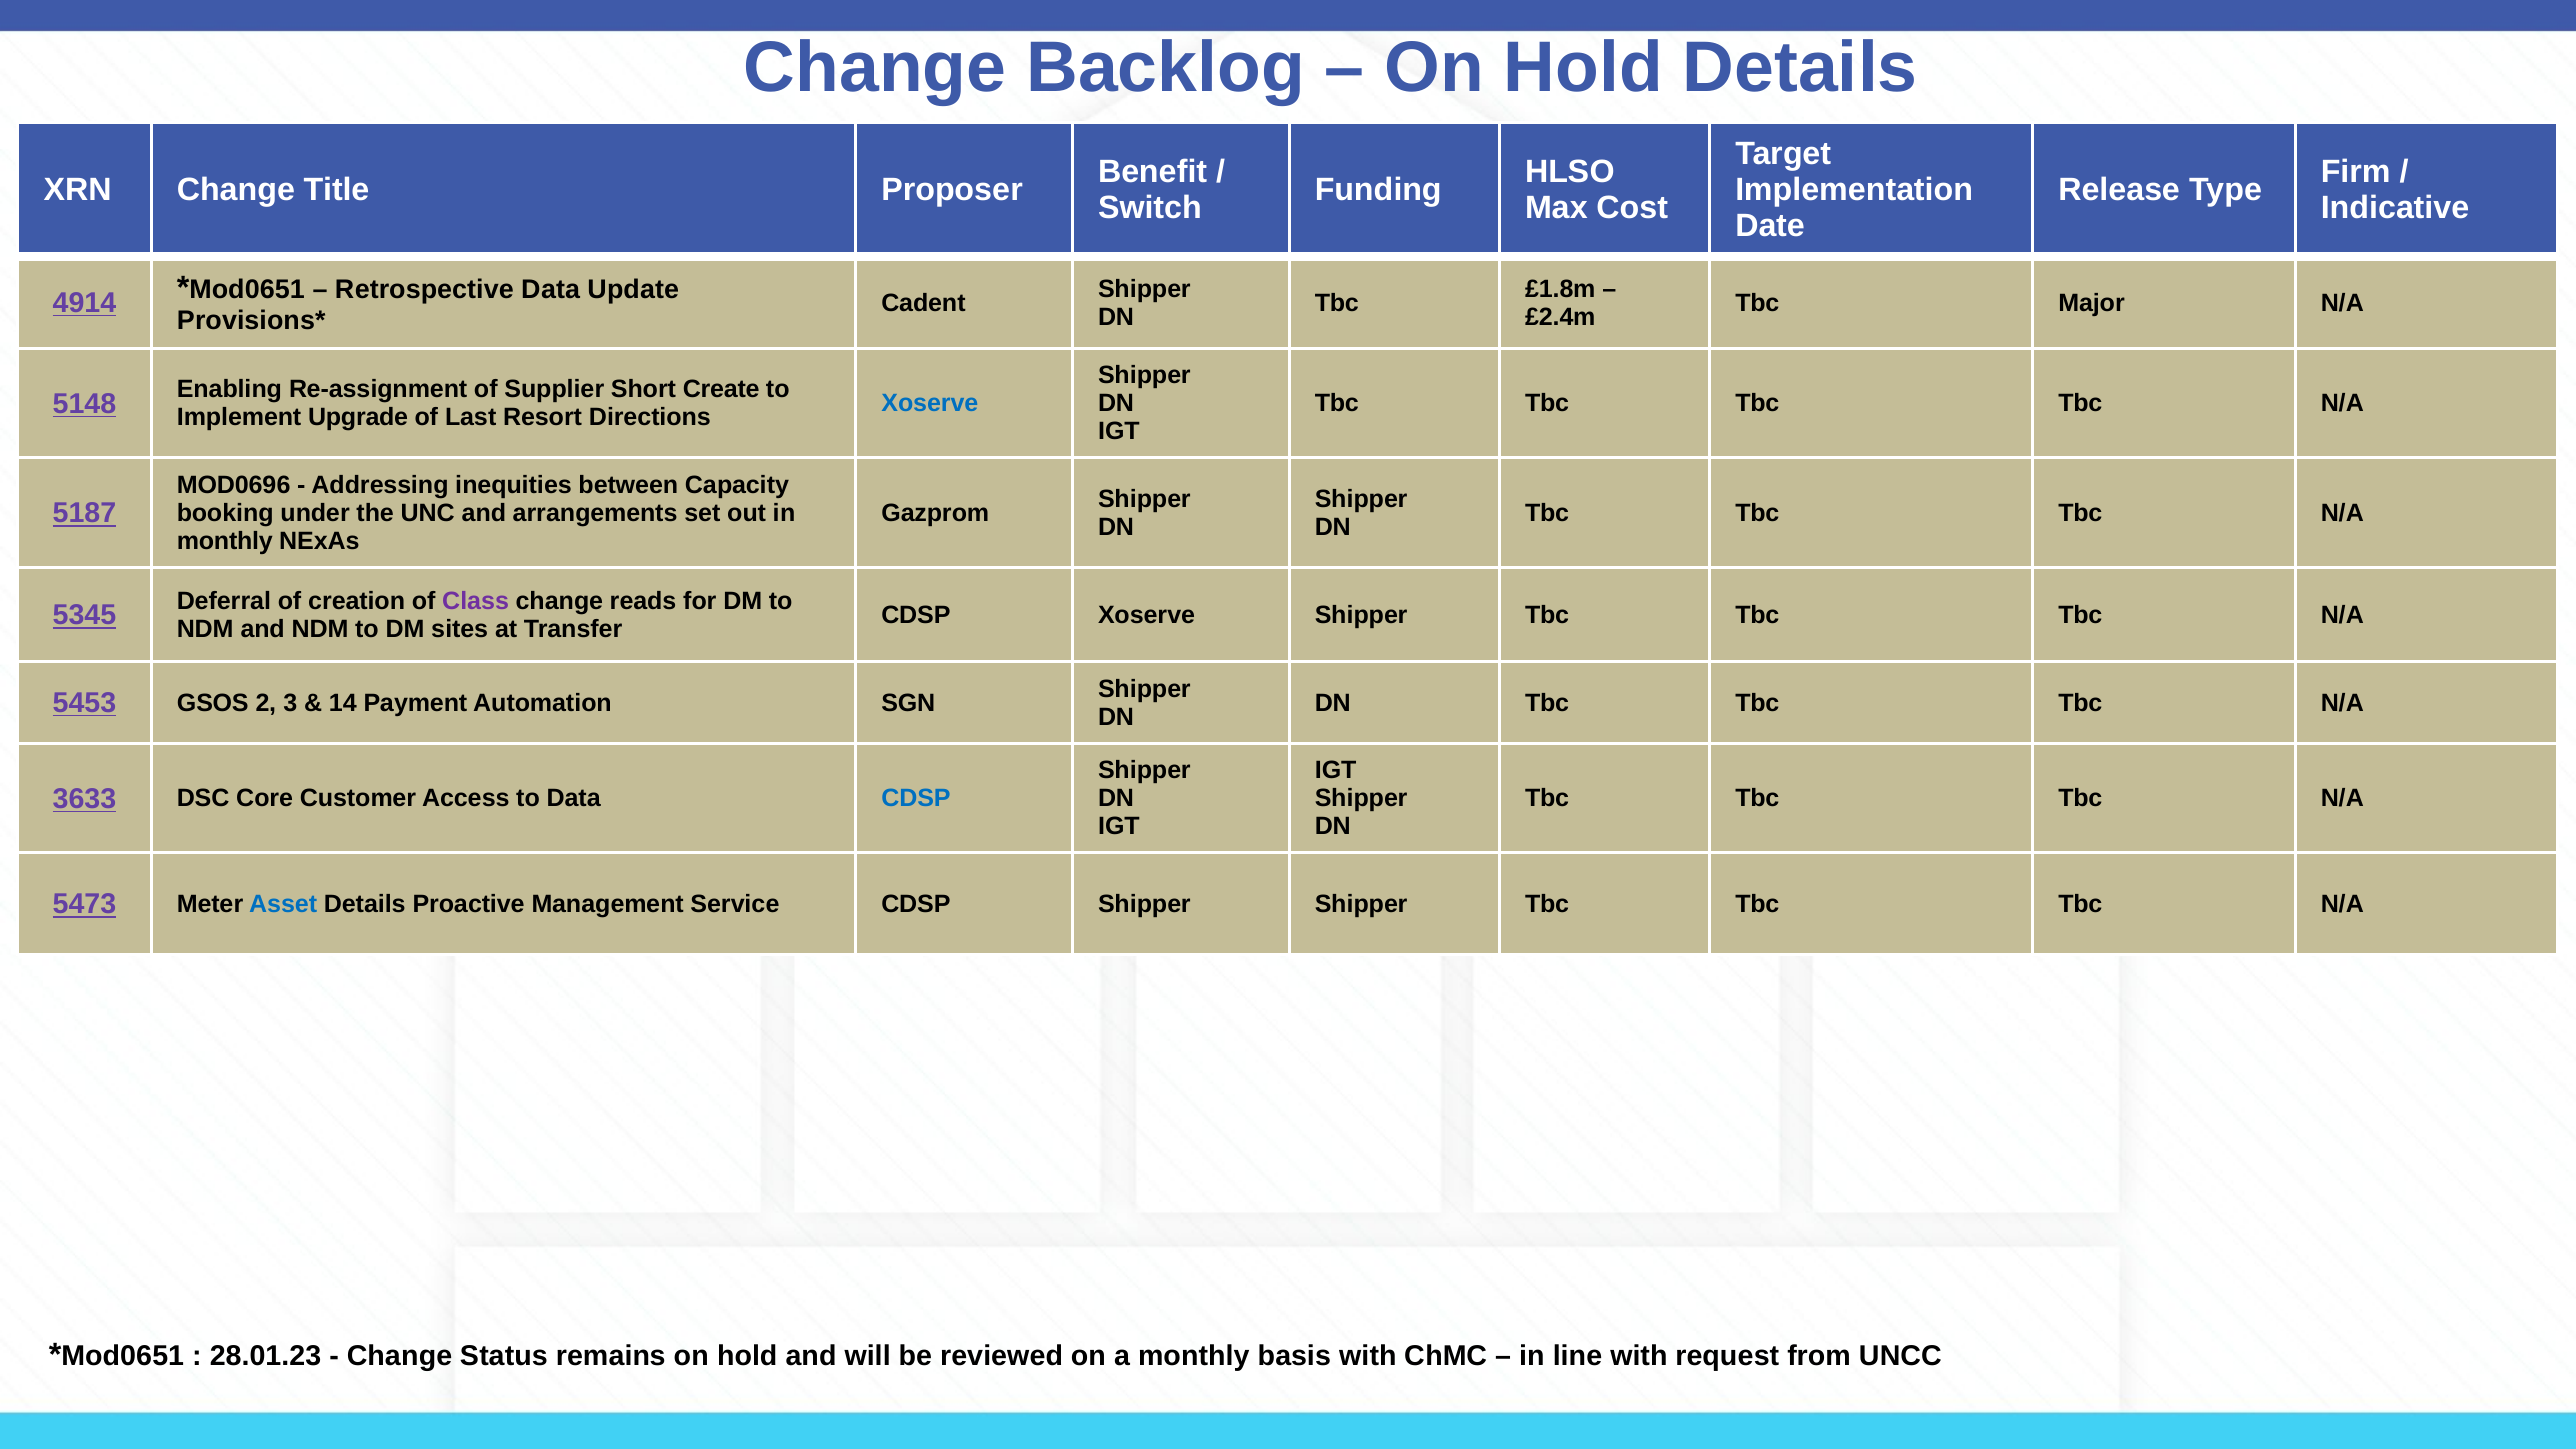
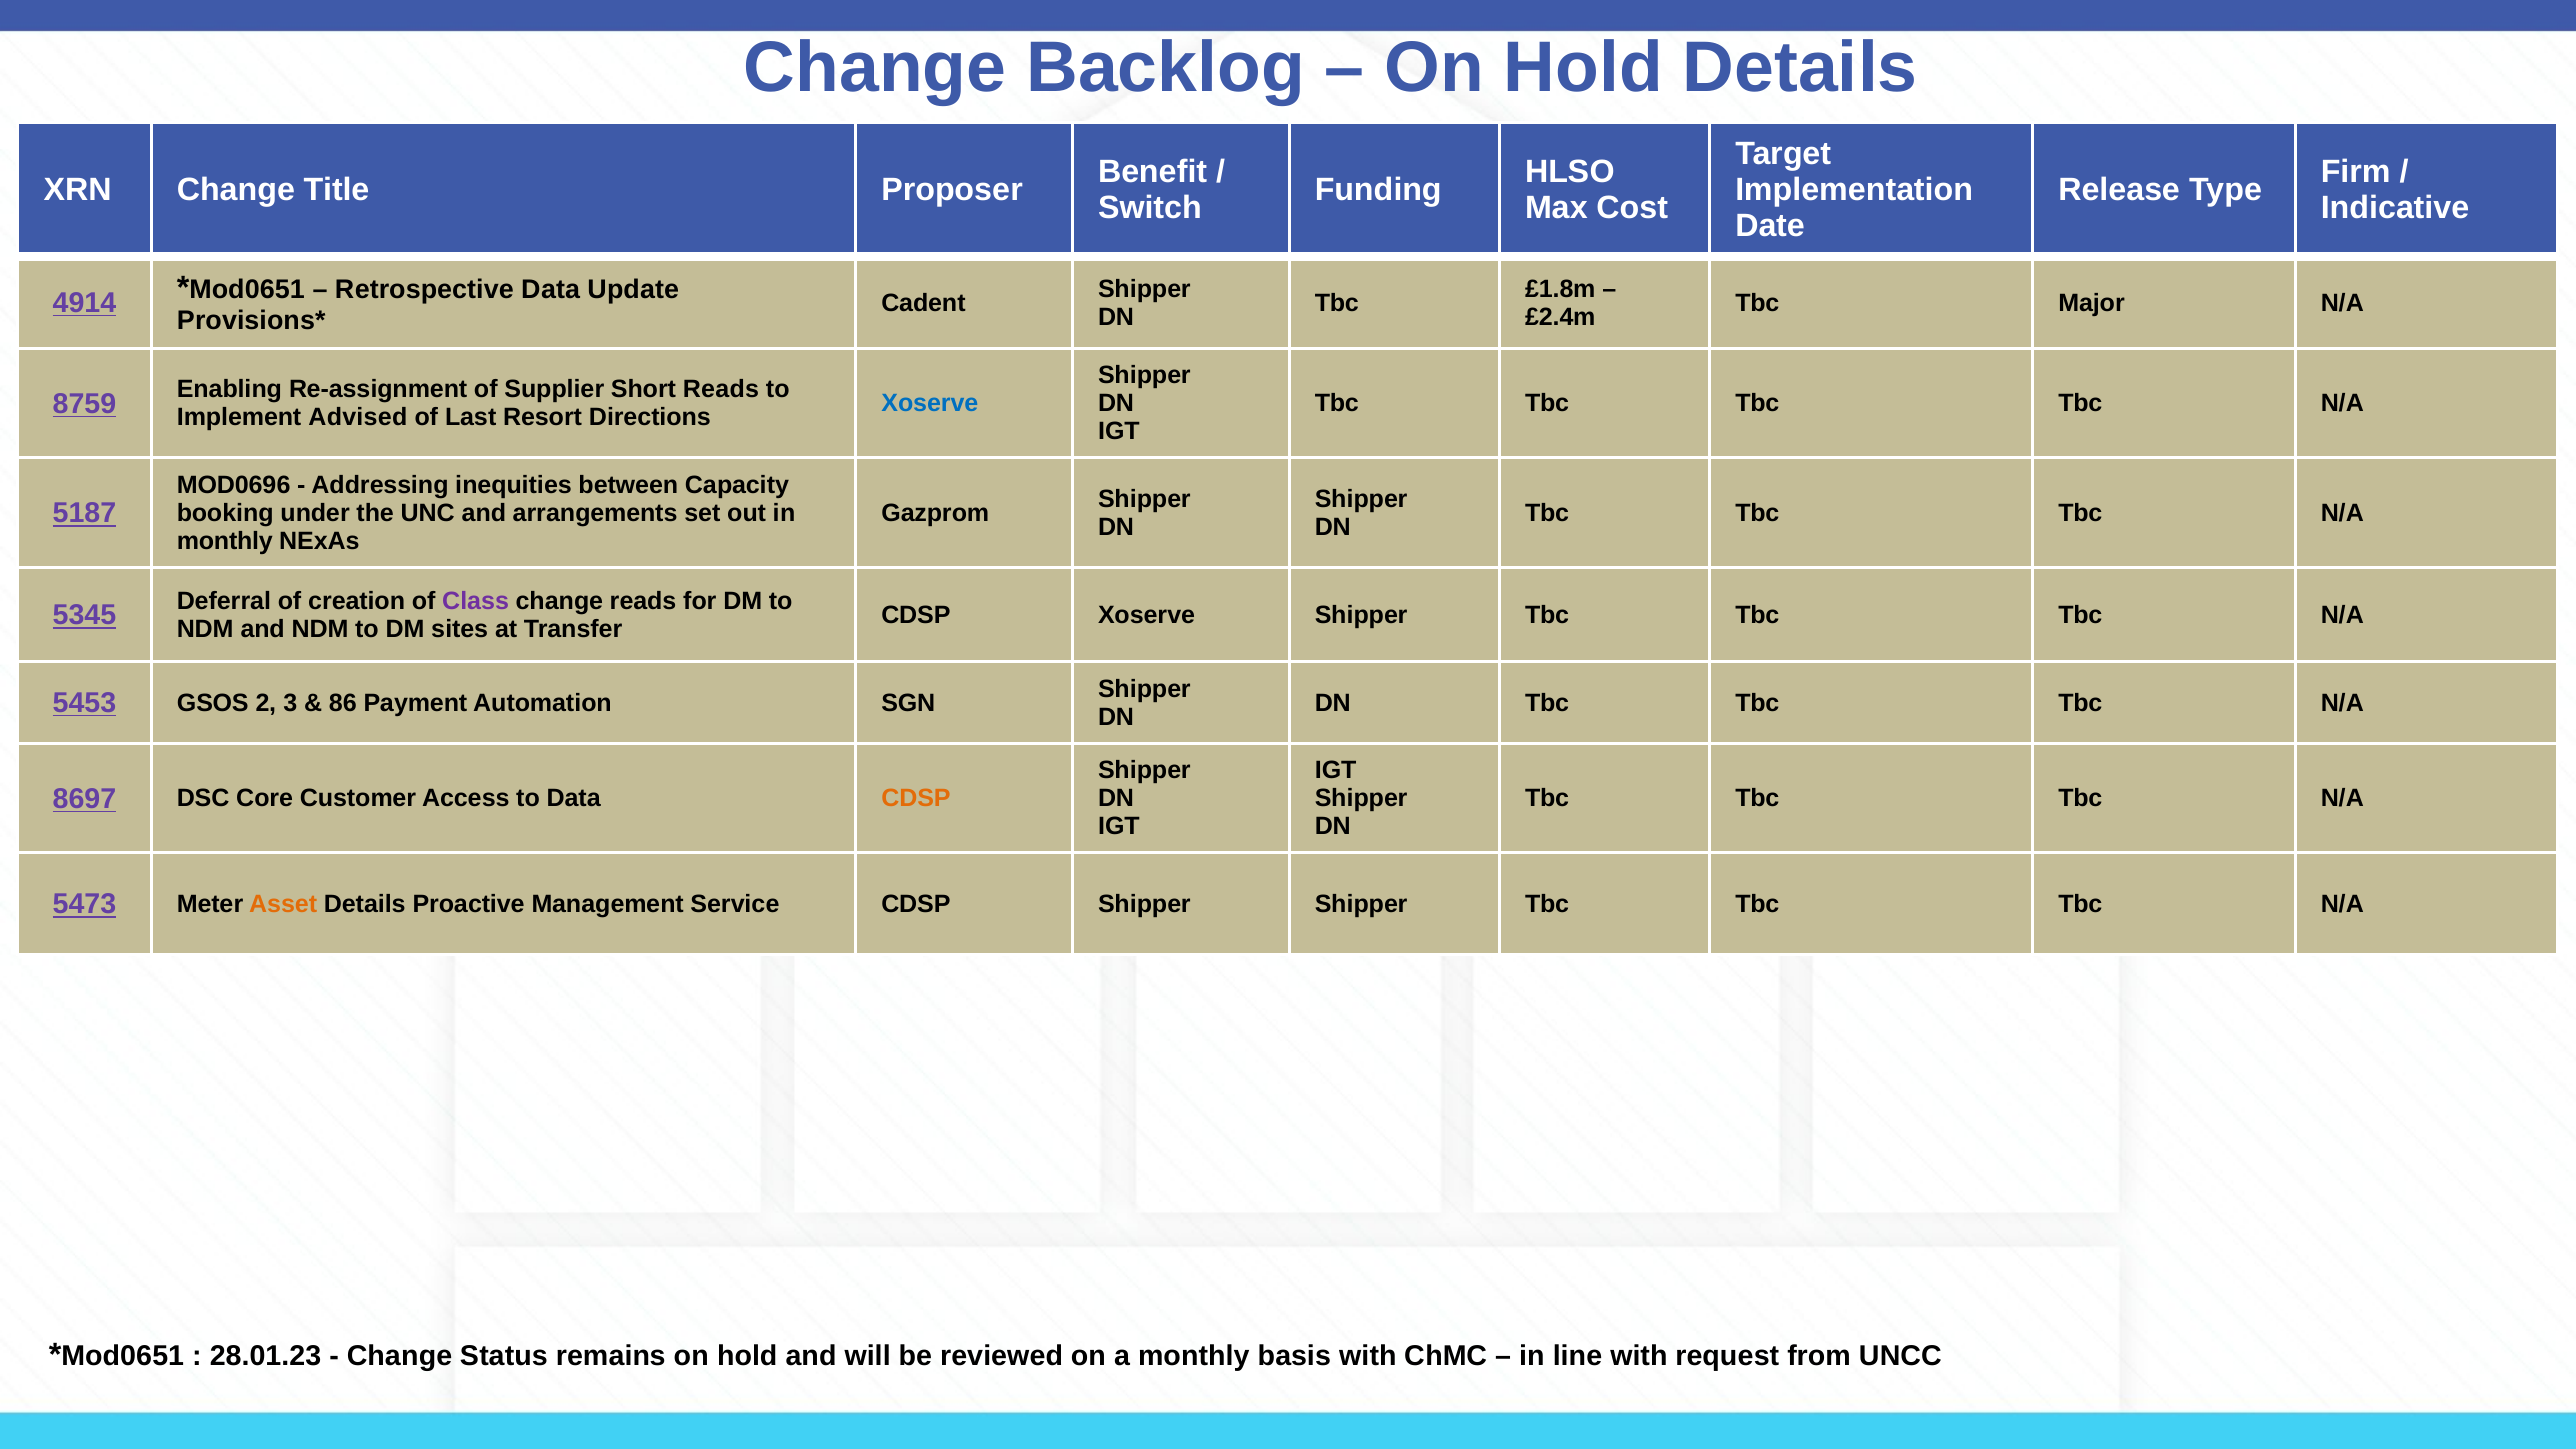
5148: 5148 -> 8759 (84, 404)
Short Create: Create -> Reads (721, 390)
Upgrade: Upgrade -> Advised (358, 418)
14: 14 -> 86 (343, 703)
3633: 3633 -> 8697 (84, 799)
CDSP colour: blue -> orange (916, 799)
Asset colour: blue -> orange (283, 904)
